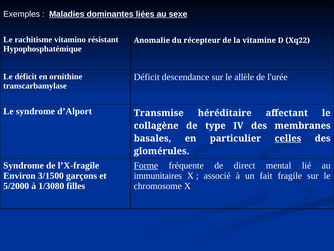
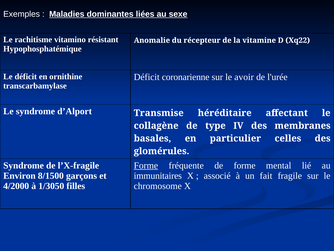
descendance: descendance -> coronarienne (186, 77)
allèle: allèle -> avoir (244, 77)
celles underline: present -> none (288, 138)
de direct: direct -> forme (245, 165)
3/1500: 3/1500 -> 8/1500 (51, 175)
5/2000: 5/2000 -> 4/2000 (16, 186)
1/3080: 1/3080 -> 1/3050 (51, 186)
